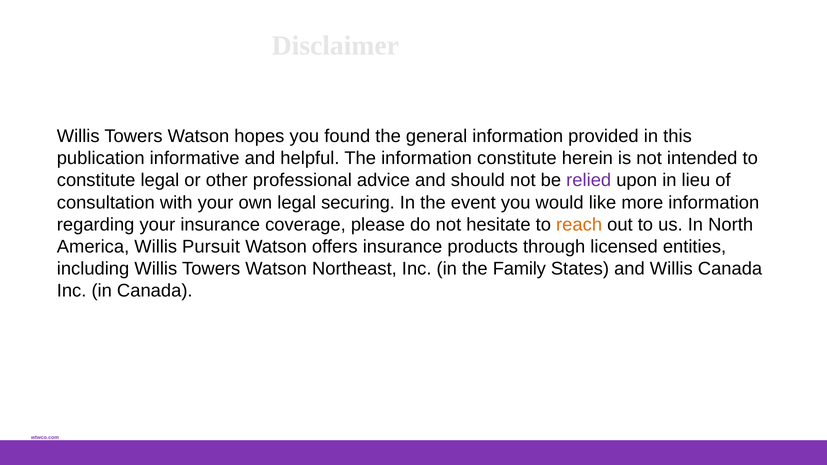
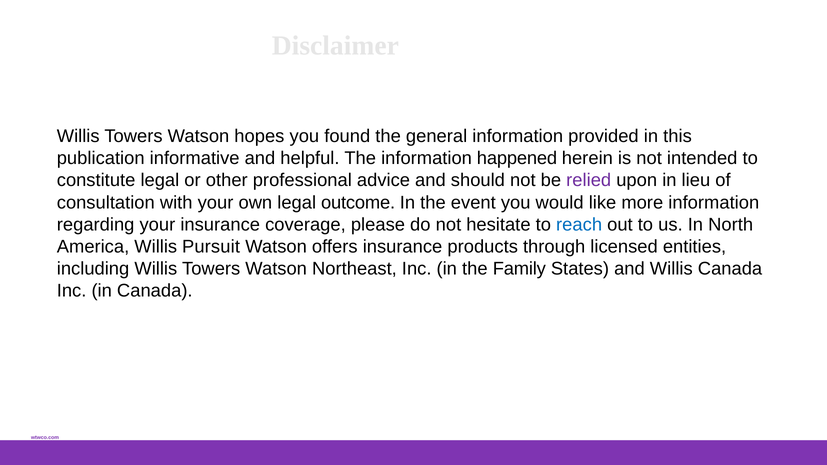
information constitute: constitute -> happened (517, 158)
securing: securing -> outcome (358, 203)
reach colour: orange -> blue (579, 225)
